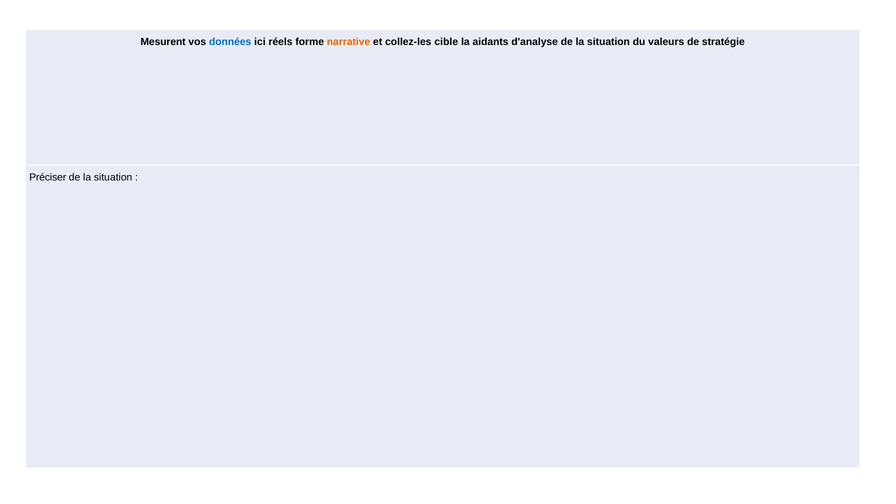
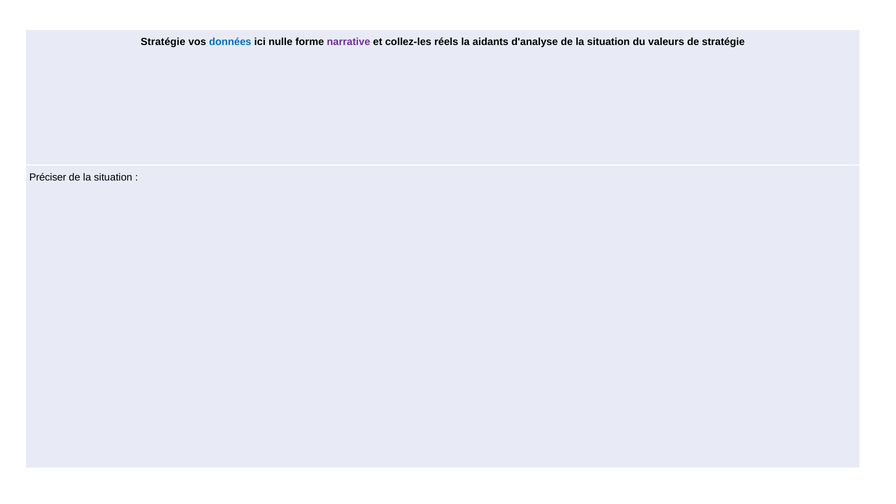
Mesurent: Mesurent -> Stratégie (163, 42)
réels: réels -> nulle (281, 42)
narrative colour: orange -> purple (349, 42)
cible: cible -> réels (446, 42)
